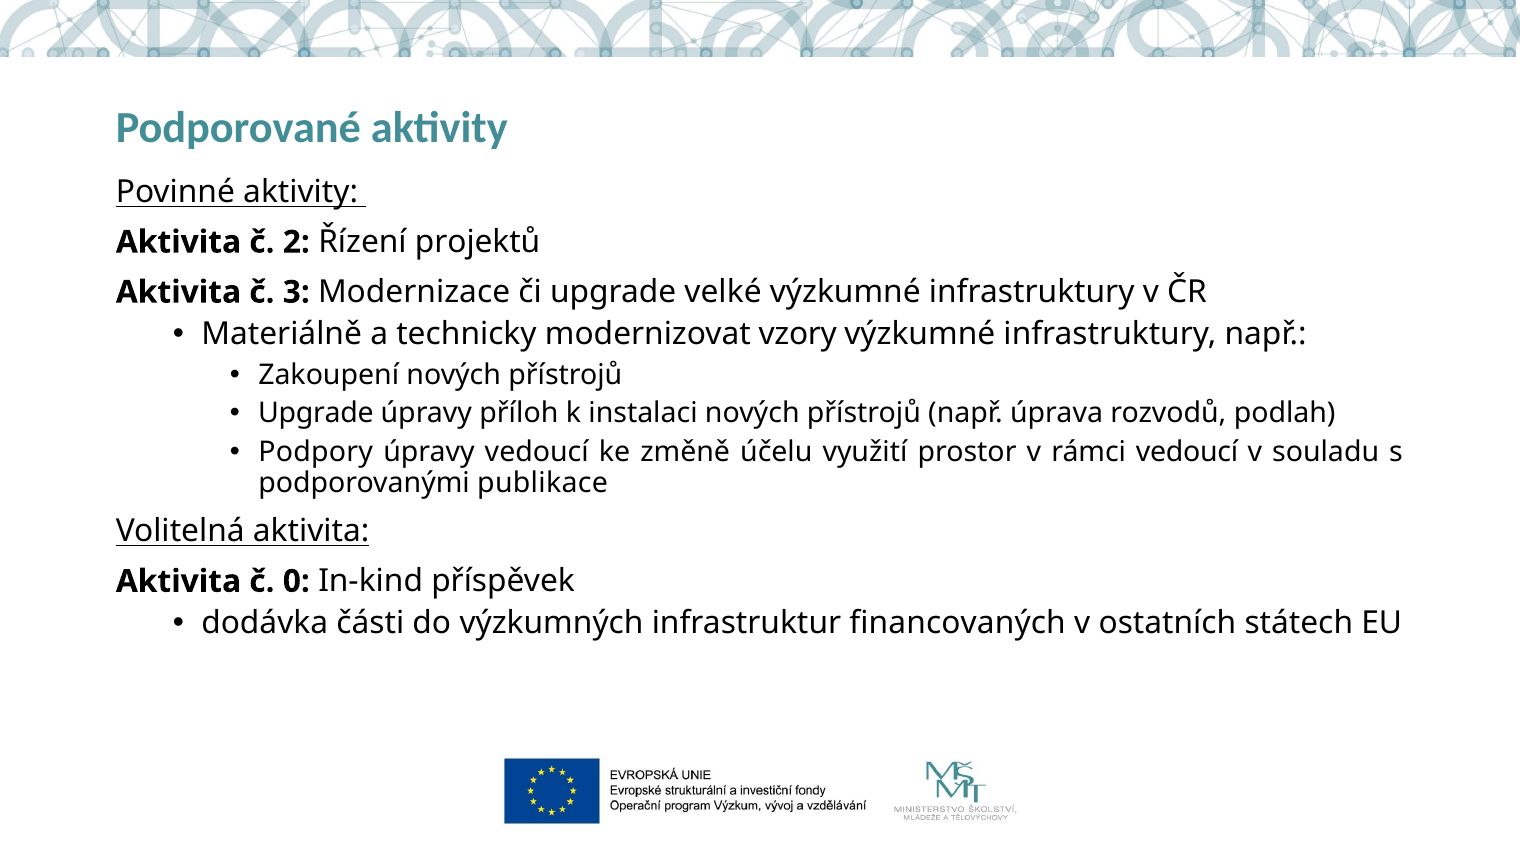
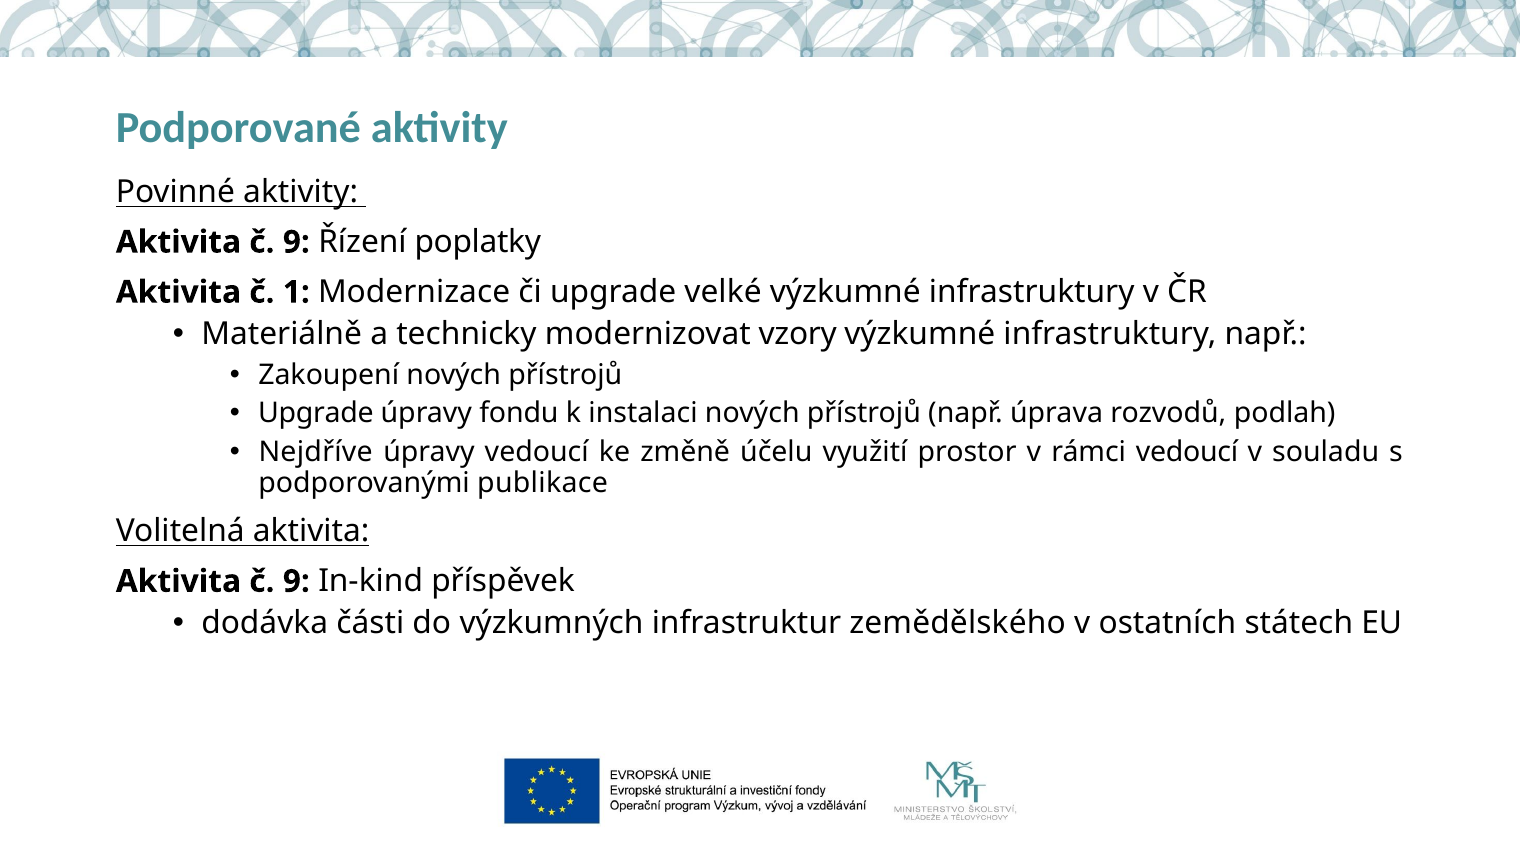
2: 2 -> 9 (296, 242)
projektů: projektů -> poplatky (478, 242)
3: 3 -> 1 (296, 292)
příloh: příloh -> fondu (519, 413)
Podpory: Podpory -> Nejdříve (316, 452)
0: 0 -> 9 (296, 581)
financovaných: financovaných -> zemědělského (958, 623)
